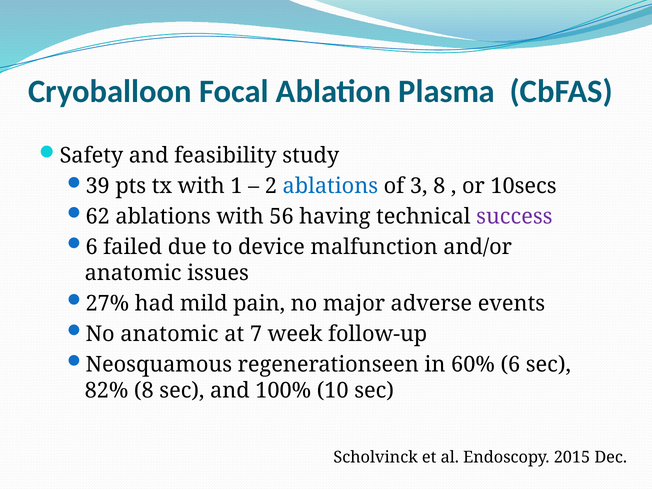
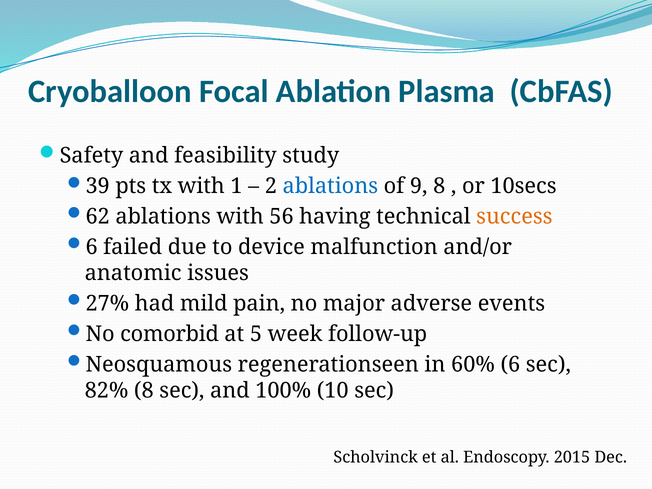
3: 3 -> 9 (419, 186)
success colour: purple -> orange (514, 217)
No anatomic: anatomic -> comorbid (170, 334)
7: 7 -> 5 (256, 334)
